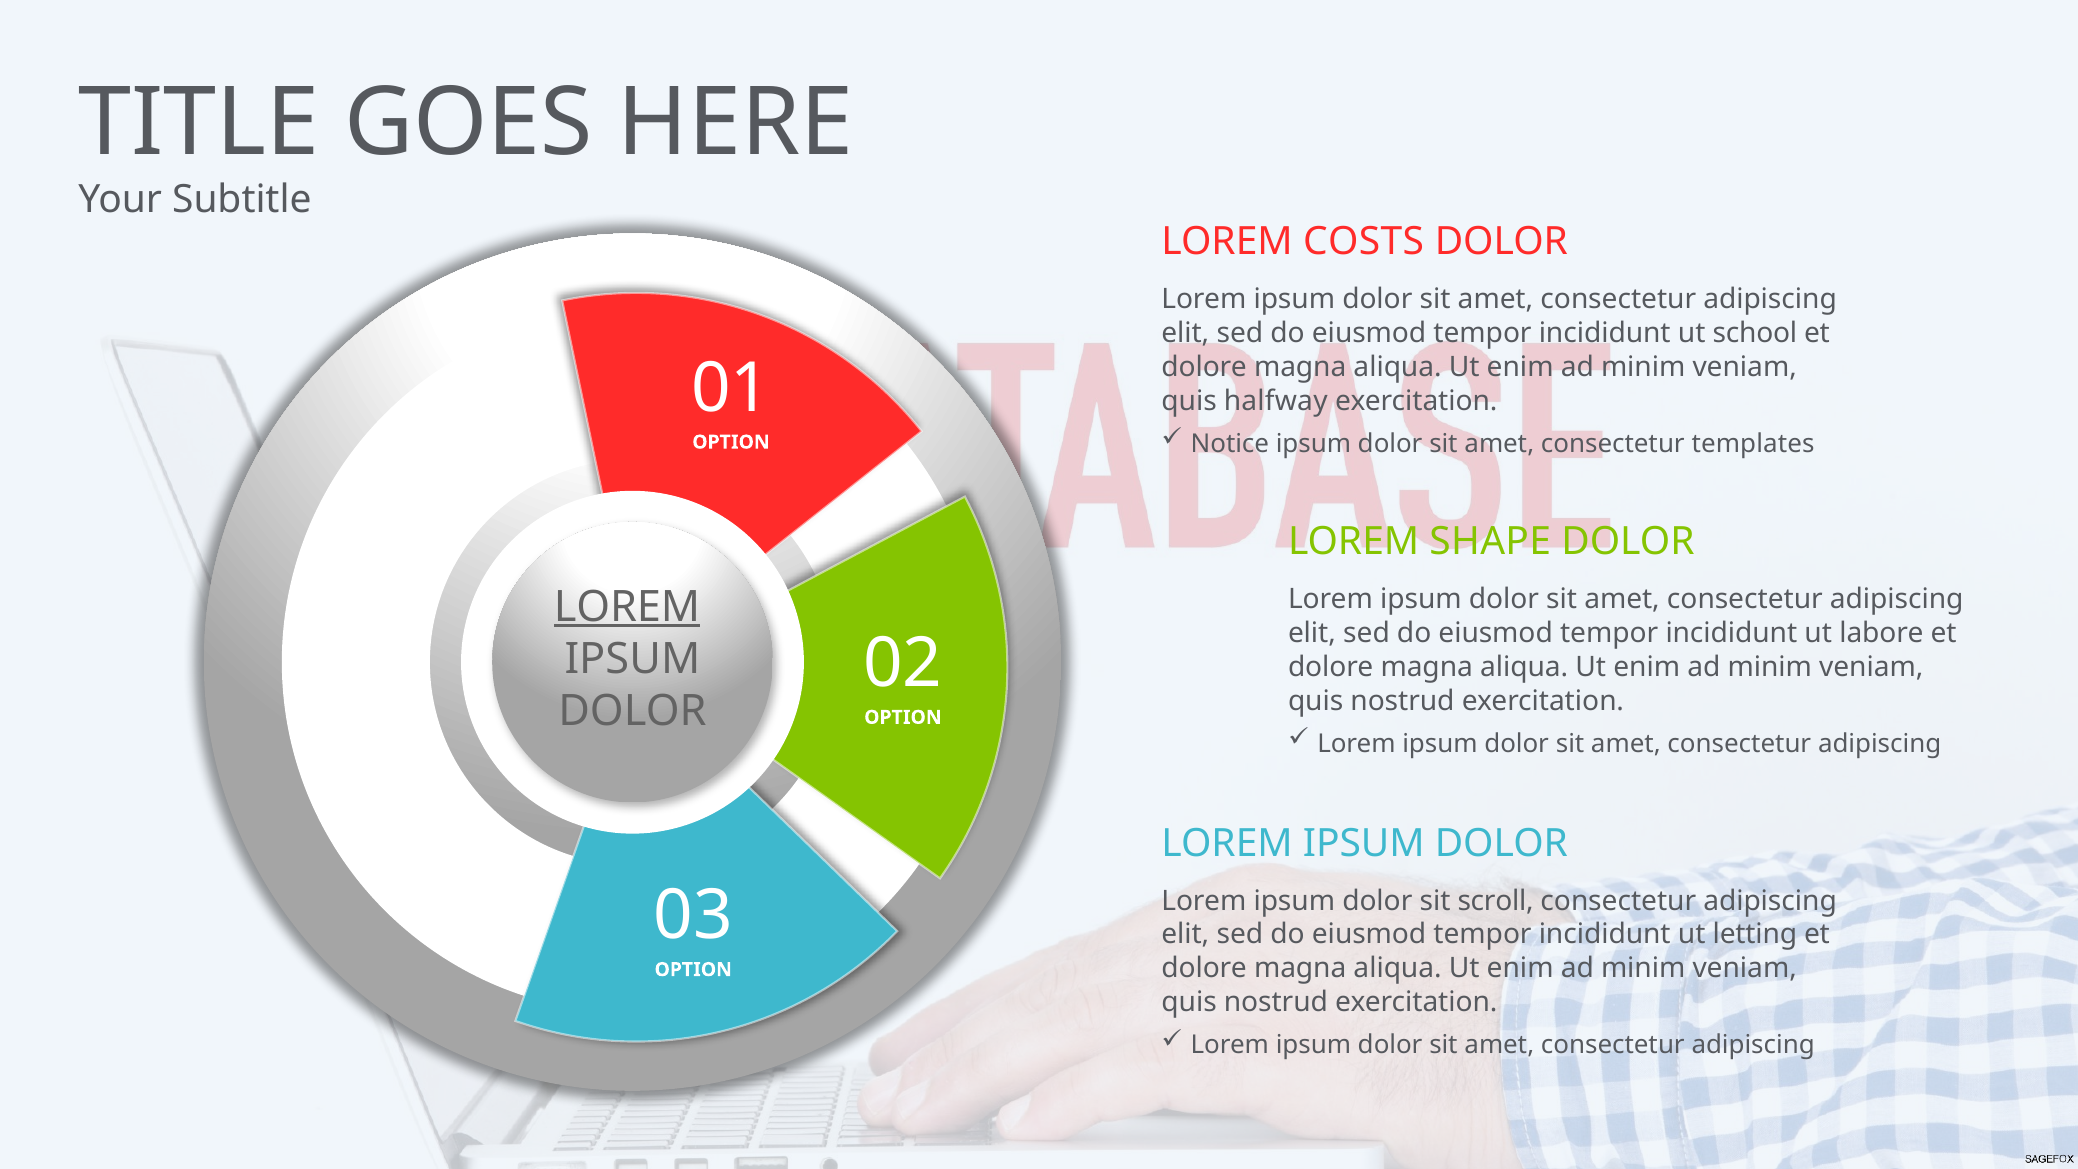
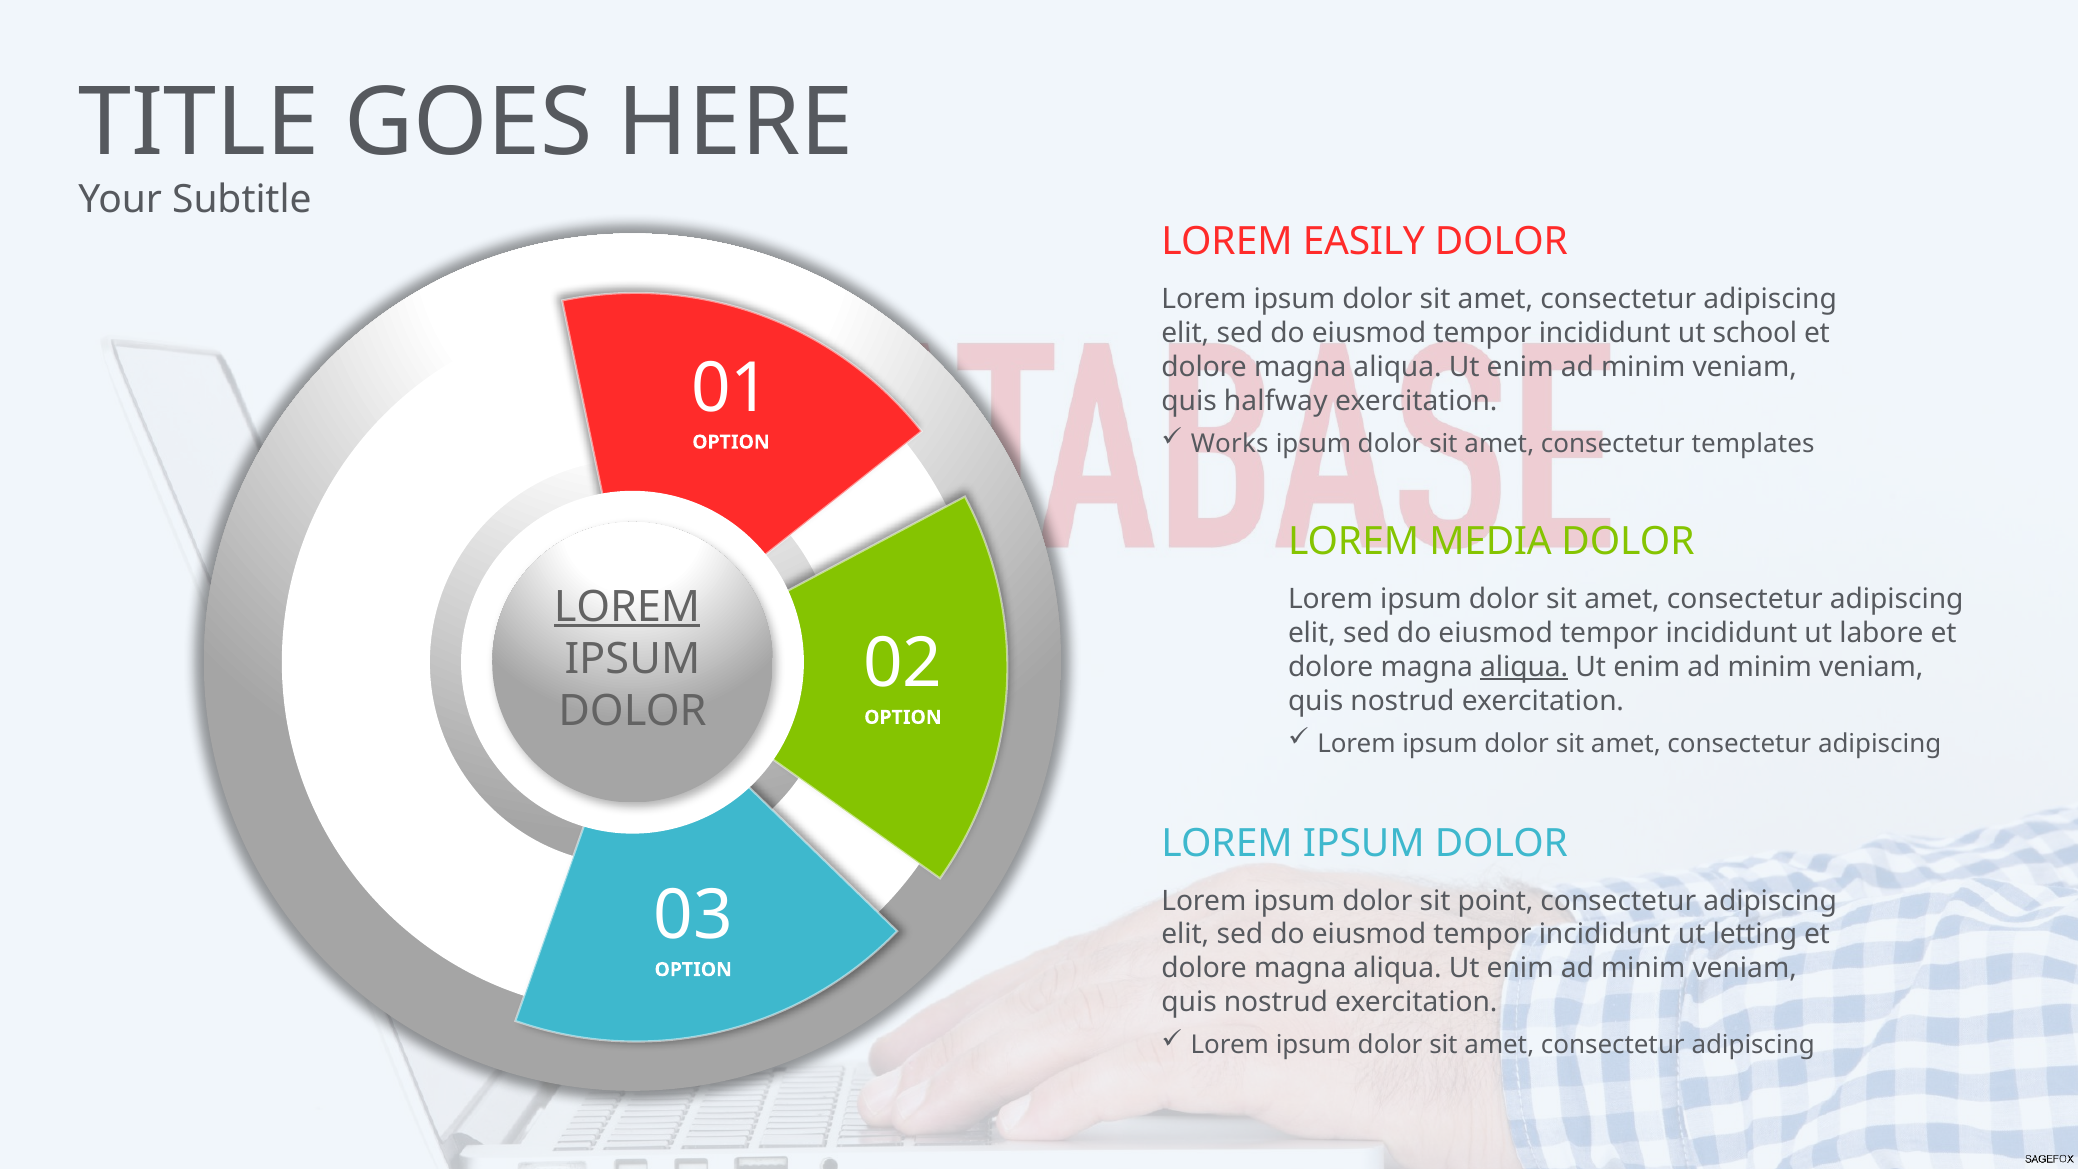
COSTS: COSTS -> EASILY (1364, 242)
Notice: Notice -> Works (1230, 443)
SHAPE: SHAPE -> MEDIA (1491, 542)
aliqua underline: none -> present (1524, 667)
scroll: scroll -> point (1496, 901)
